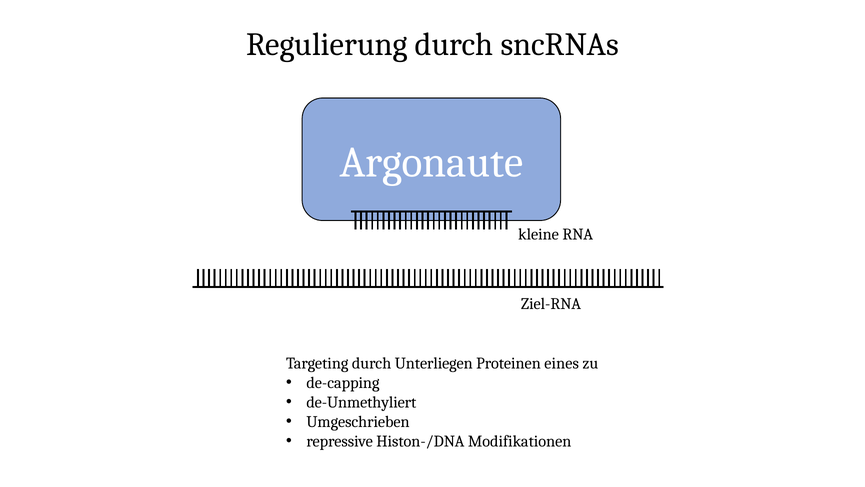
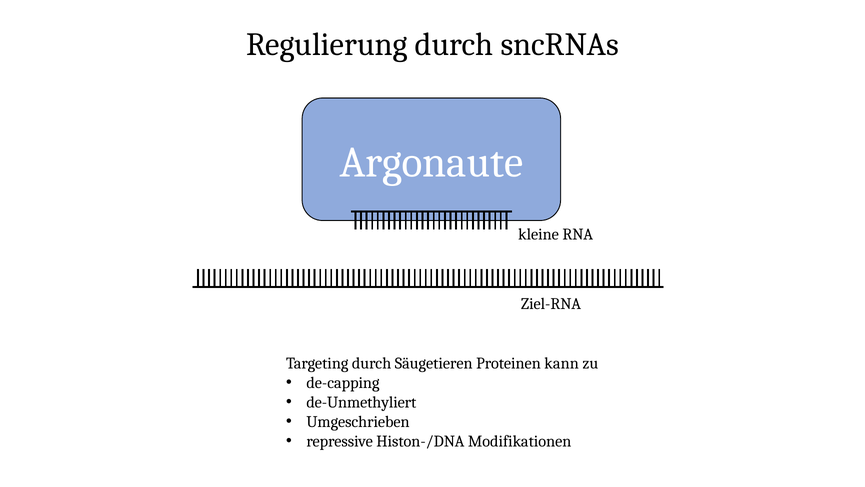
Unterliegen: Unterliegen -> Säugetieren (434, 363)
eines: eines -> kann (562, 363)
